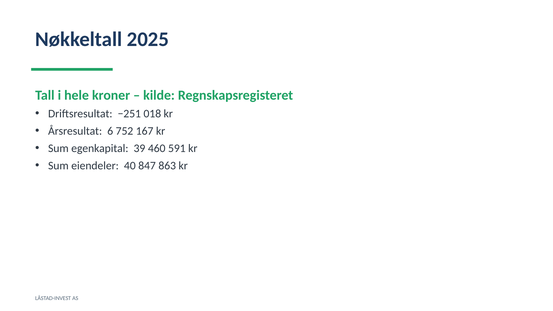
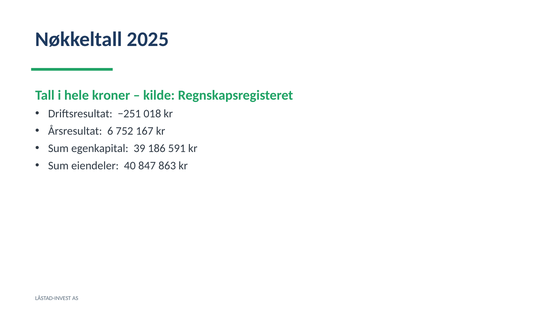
460: 460 -> 186 (157, 148)
